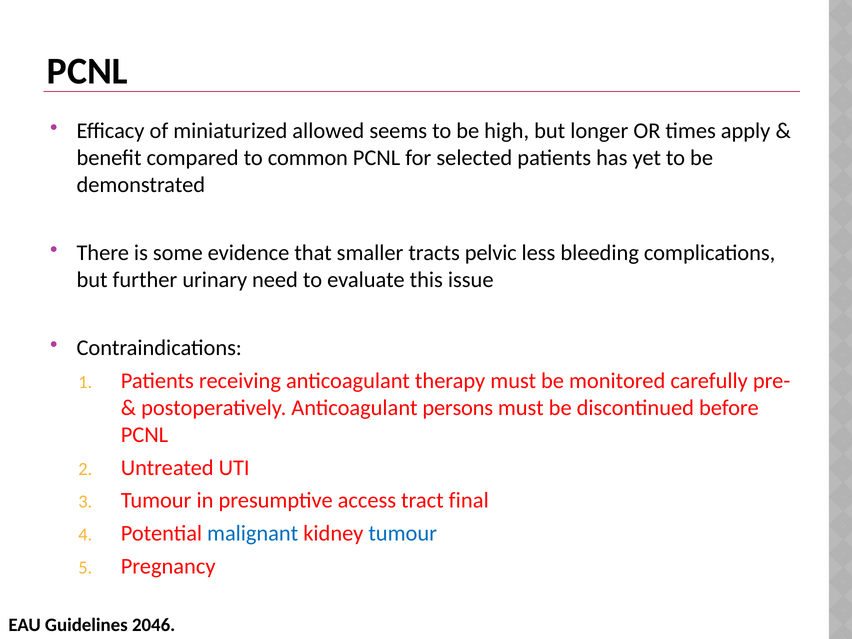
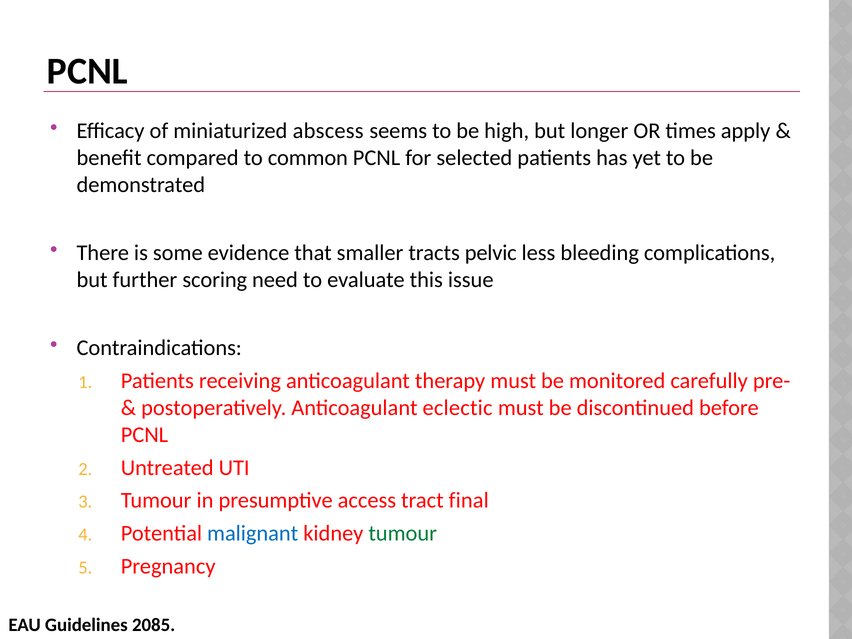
allowed: allowed -> abscess (328, 131)
urinary: urinary -> scoring (215, 280)
persons: persons -> eclectic (458, 408)
tumour colour: blue -> green (403, 533)
2046: 2046 -> 2085 (154, 625)
